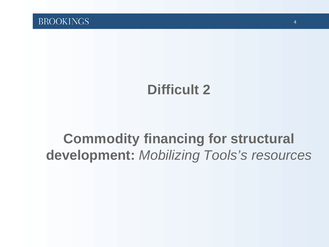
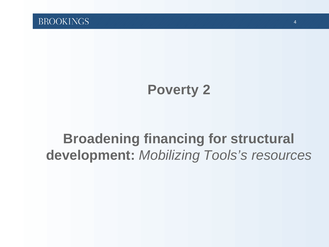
Difficult: Difficult -> Poverty (173, 90)
Commodity: Commodity -> Broadening (102, 139)
